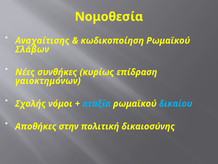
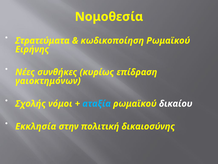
Αναχαίτισης: Αναχαίτισης -> Στρατεύματα (42, 41)
Σλάβων: Σλάβων -> Ειρήνης (32, 49)
δικαίου colour: light blue -> white (176, 103)
Αποθήκες: Αποθήκες -> Εκκλησία (36, 126)
